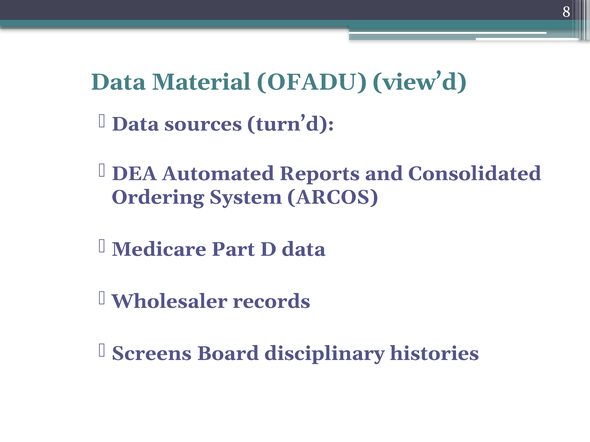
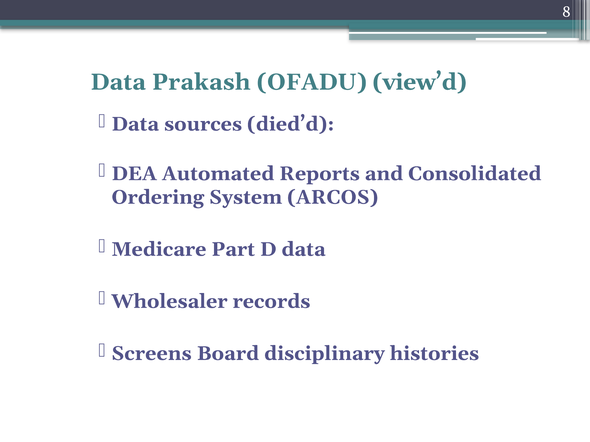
Material: Material -> Prakash (201, 82)
turn’d: turn’d -> died’d (291, 124)
